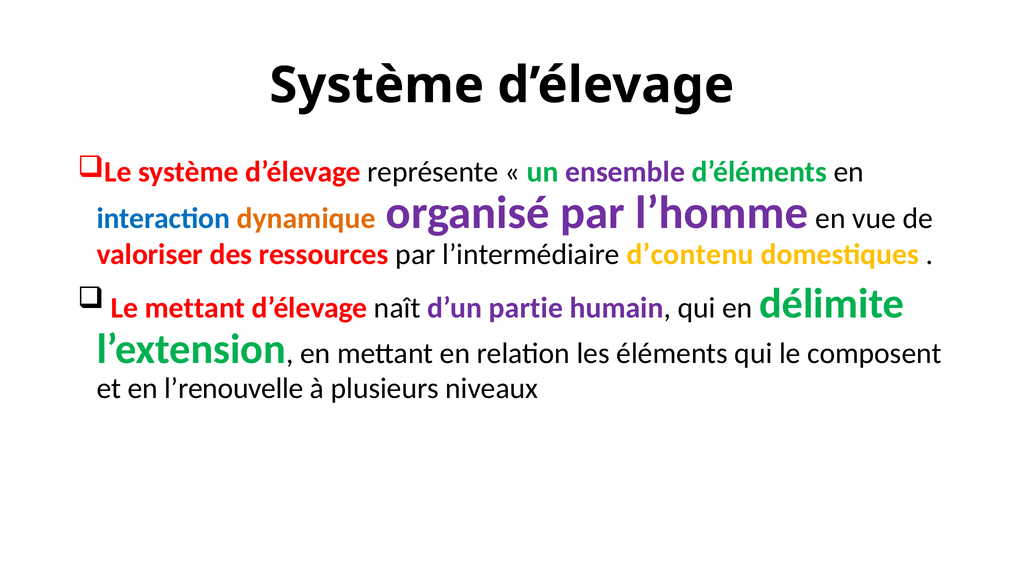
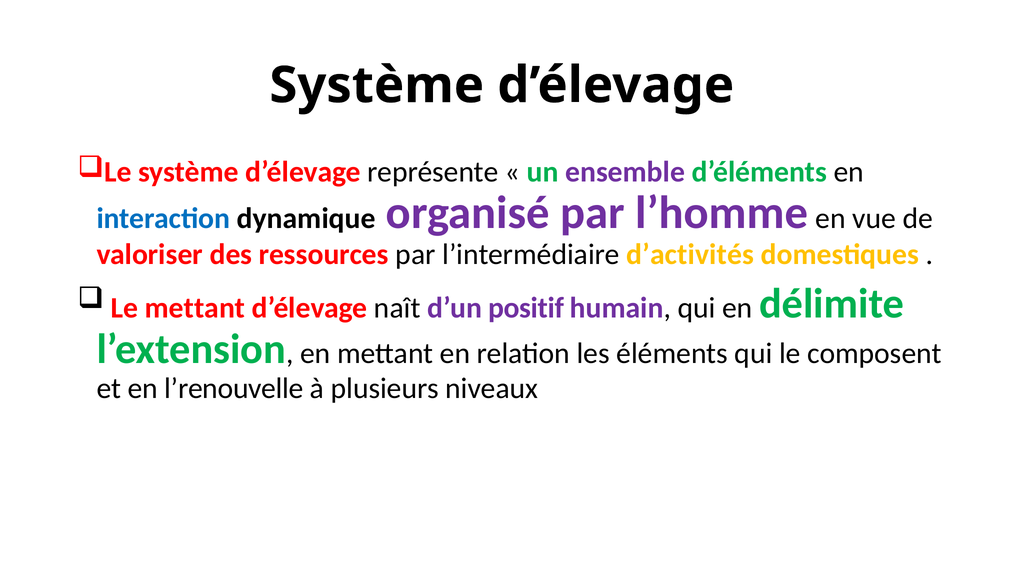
dynamique colour: orange -> black (306, 219)
d’contenu: d’contenu -> d’activités (690, 254)
partie: partie -> positif (526, 308)
